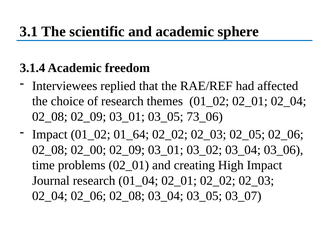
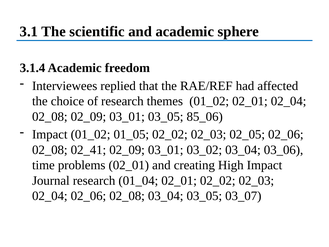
73_06: 73_06 -> 85_06 (205, 116)
01_64: 01_64 -> 01_05 (131, 134)
02_00: 02_00 -> 02_41 (88, 150)
